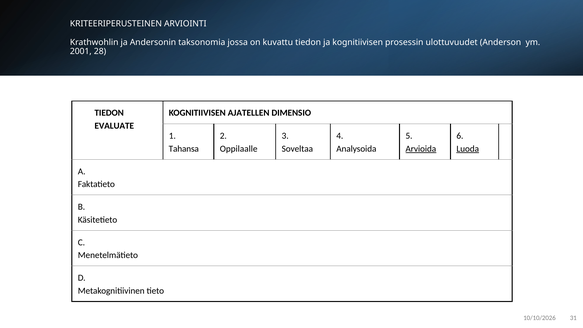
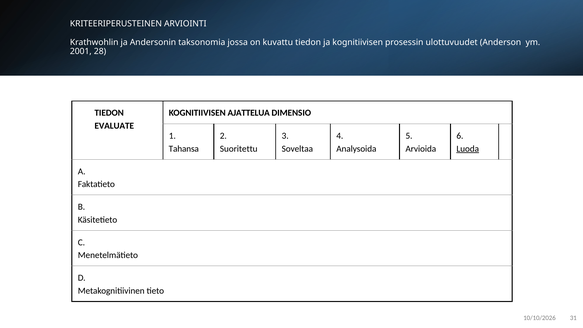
AJATELLEN: AJATELLEN -> AJATTELUA (249, 113)
Oppilaalle: Oppilaalle -> Suoritettu (239, 149)
Arvioida underline: present -> none (421, 149)
